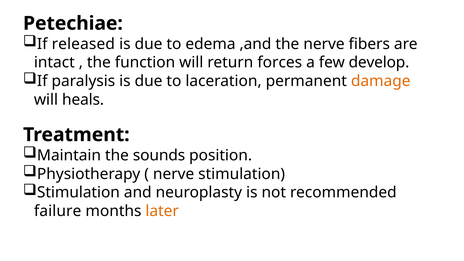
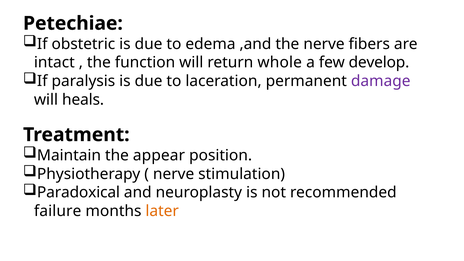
released: released -> obstetric (83, 44)
forces: forces -> whole (280, 63)
damage colour: orange -> purple (381, 81)
sounds: sounds -> appear (159, 155)
Stimulation: Stimulation -> Paradoxical (78, 192)
